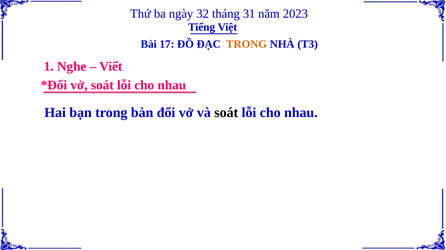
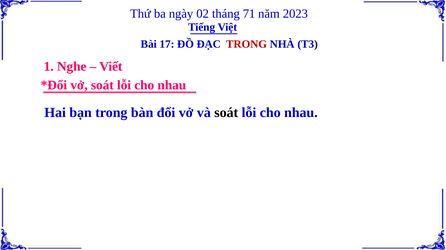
32: 32 -> 02 (203, 14)
31: 31 -> 71 (249, 14)
TRONG colour: orange -> red (247, 44)
